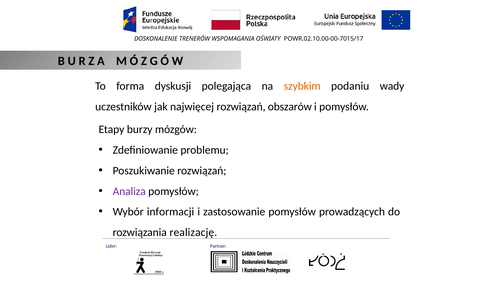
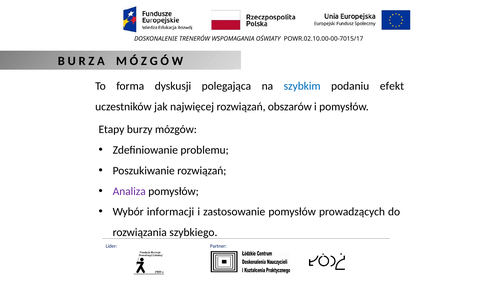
szybkim colour: orange -> blue (302, 86)
wady: wady -> efekt (392, 86)
realizację: realizację -> szybkiego (193, 232)
